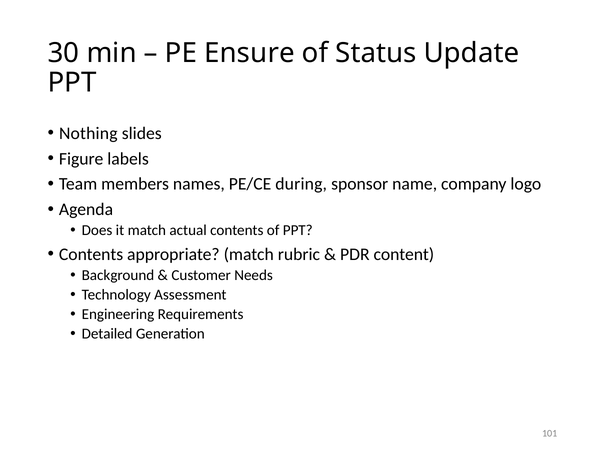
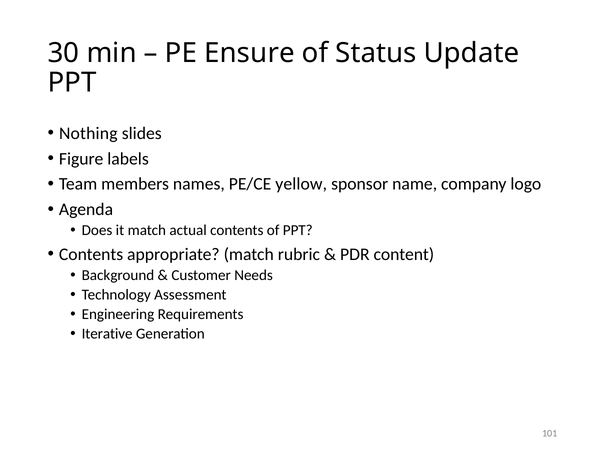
during: during -> yellow (301, 184)
Detailed: Detailed -> Iterative (107, 333)
